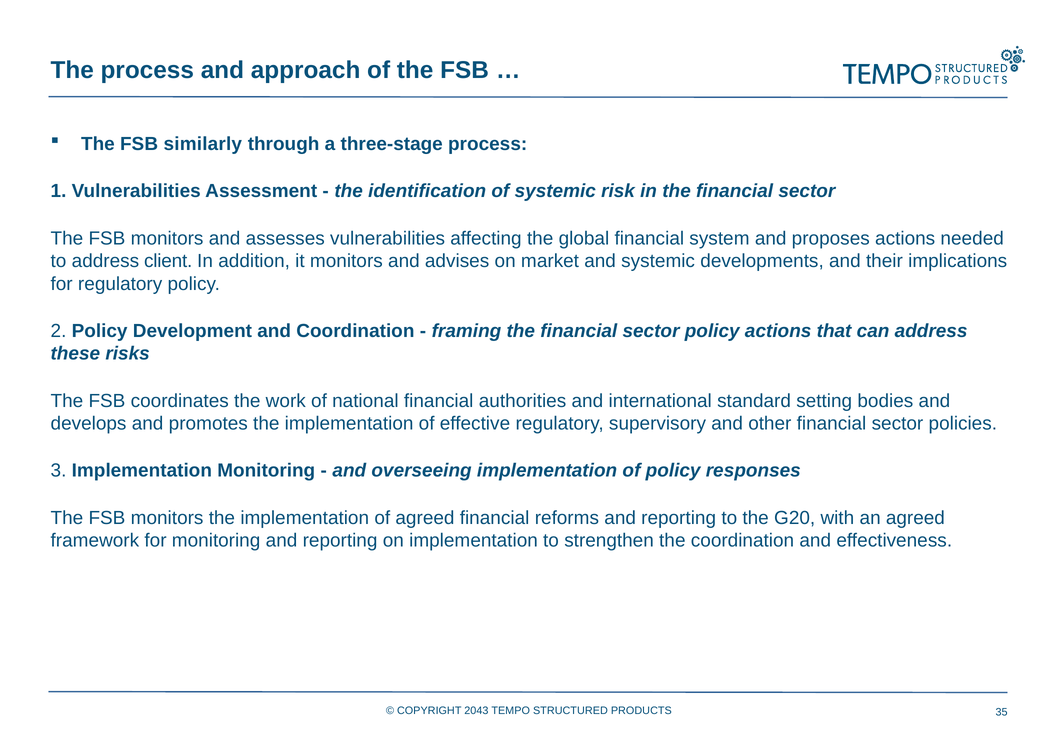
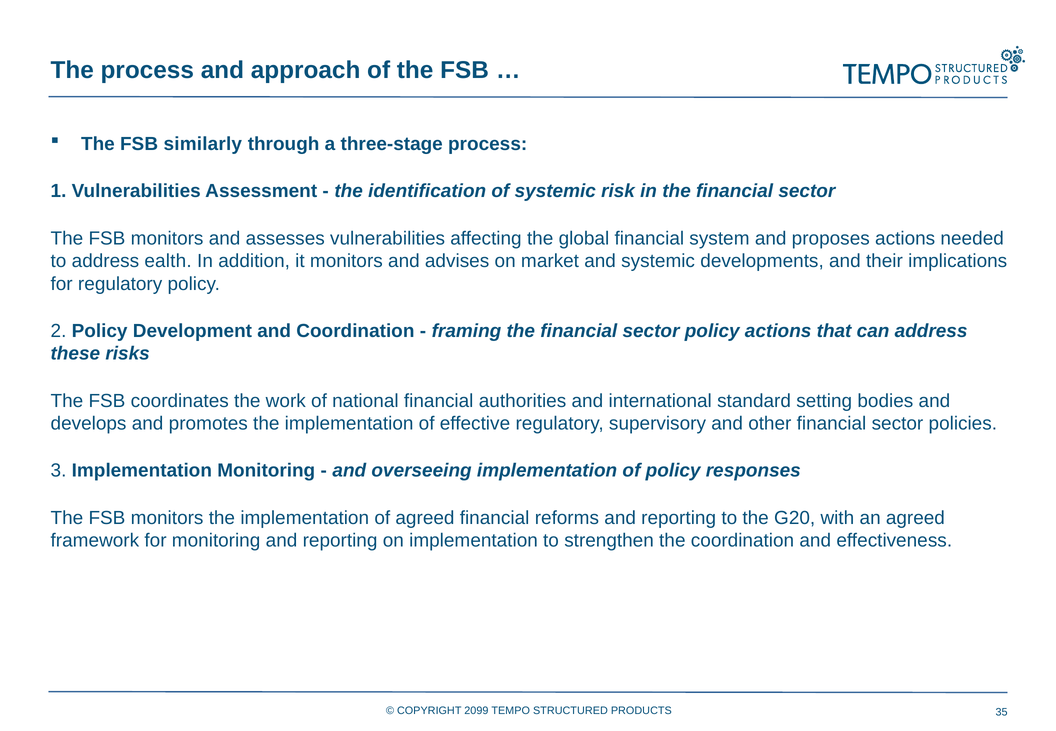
client: client -> ealth (168, 261)
2043: 2043 -> 2099 (476, 710)
